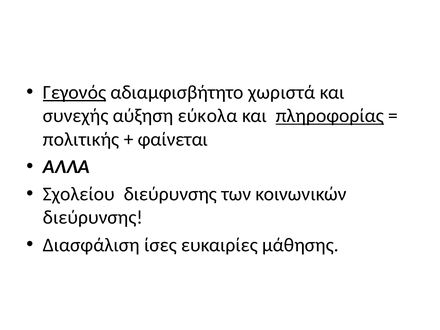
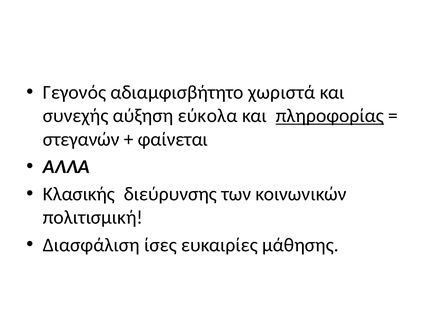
Γεγονός underline: present -> none (74, 92)
πολιτικής: πολιτικής -> στεγανών (81, 139)
Σχολείου: Σχολείου -> Κλασικής (79, 194)
διεύρυνσης: διεύρυνσης -> πολιτισμική (93, 217)
